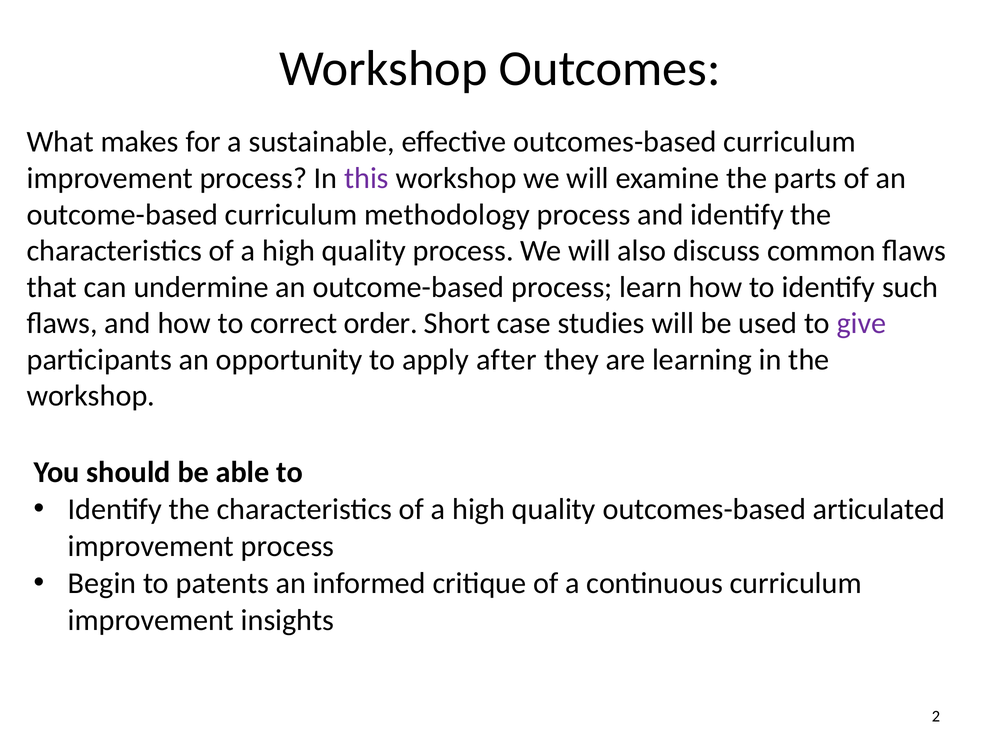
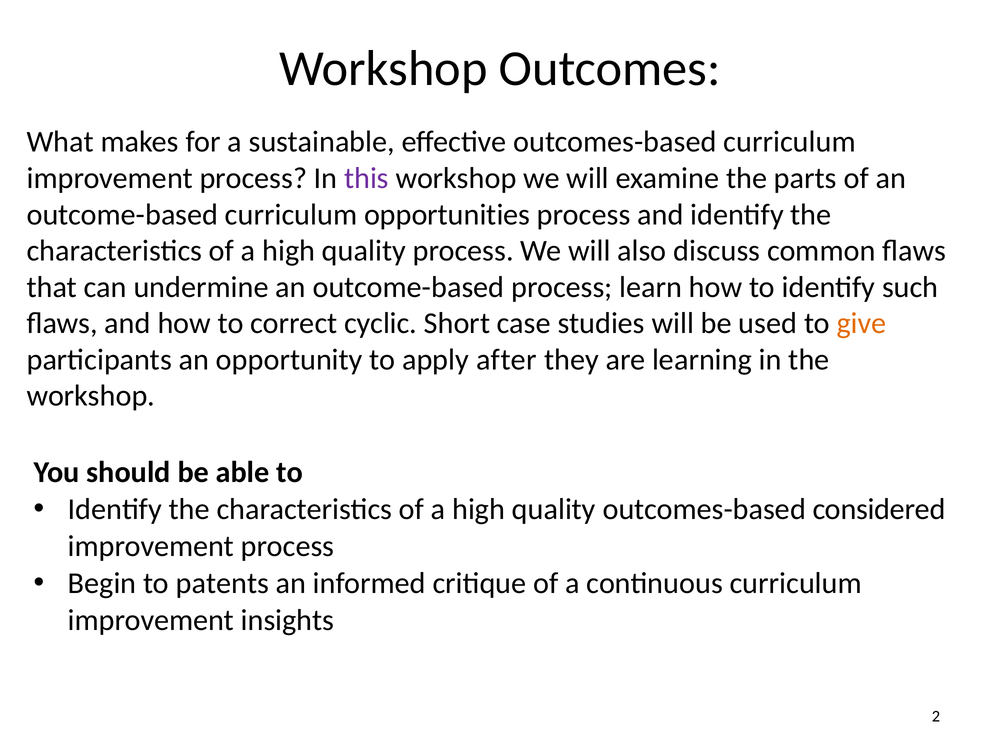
methodology: methodology -> opportunities (447, 215)
order: order -> cyclic (381, 323)
give colour: purple -> orange (861, 323)
articulated: articulated -> considered (879, 509)
